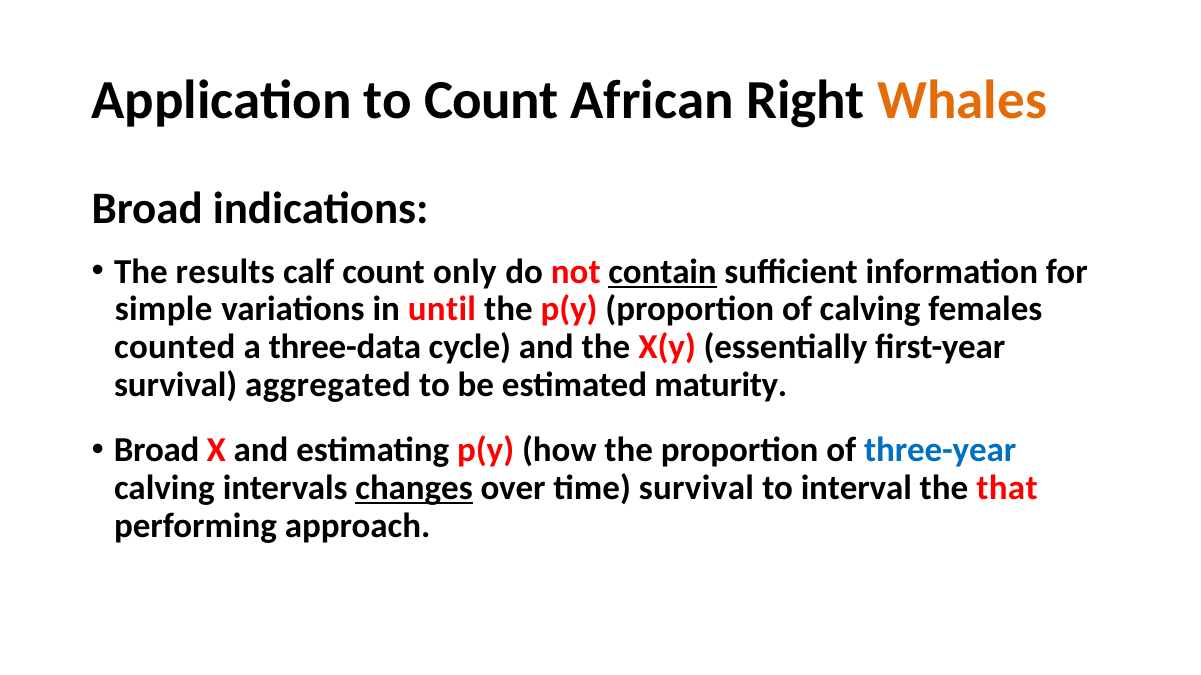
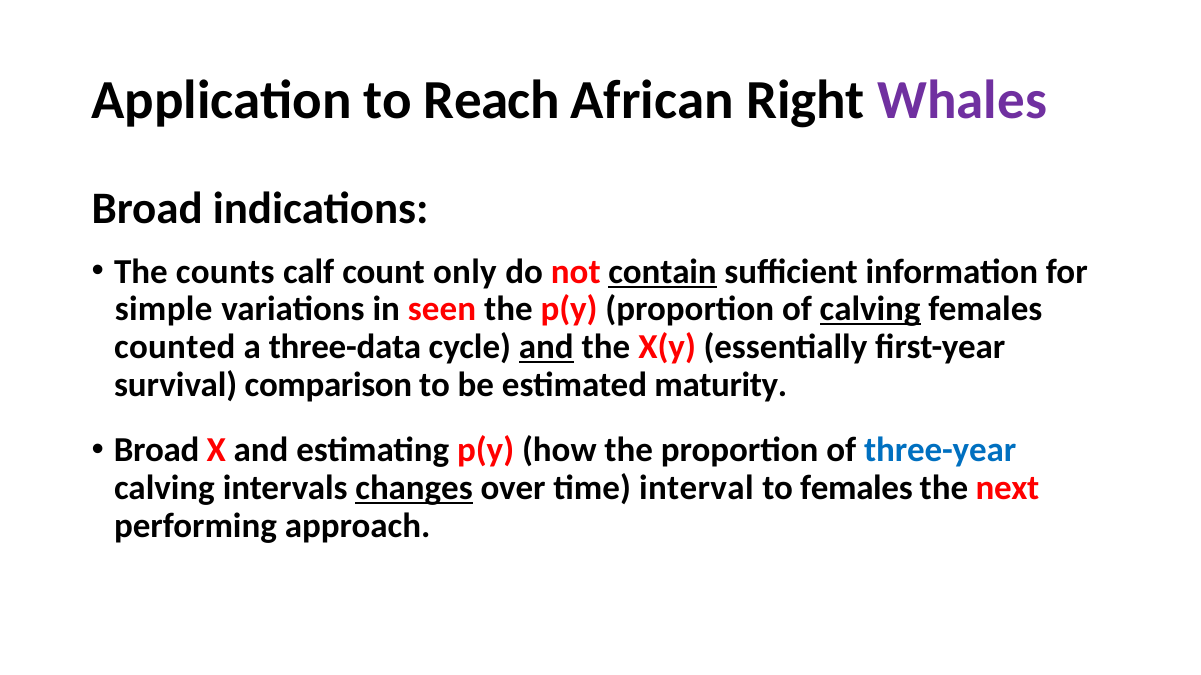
to Count: Count -> Reach (492, 101)
Whales colour: orange -> purple (962, 101)
results: results -> counts (225, 272)
until: until -> seen (442, 310)
calving underline: none -> present (870, 310)
and underline: none -> present (546, 347)
aggregated: aggregated -> comparison (328, 385)
time survival: survival -> interval (696, 488)
to interval: interval -> females (856, 488)
that: that -> next (1007, 488)
